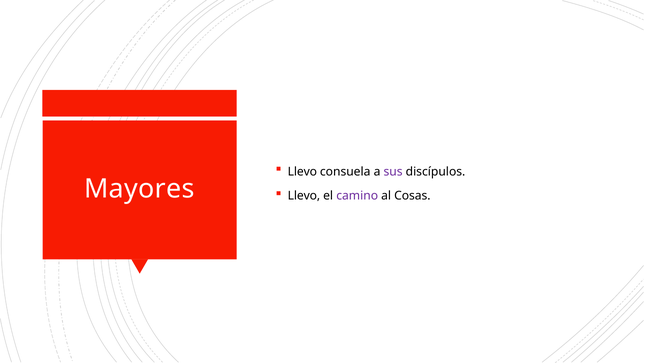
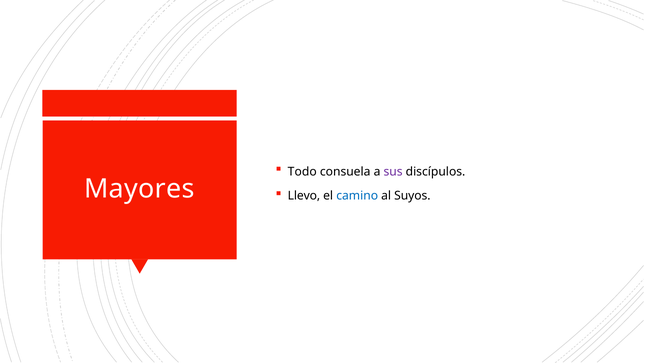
Llevo: Llevo -> Todo (302, 172)
camino colour: purple -> blue (357, 196)
Cosas: Cosas -> Suyos (412, 196)
